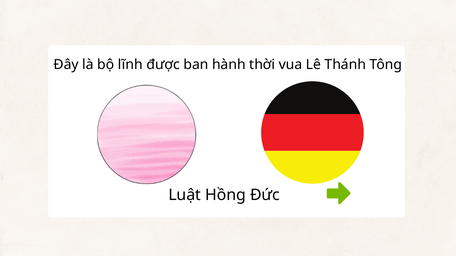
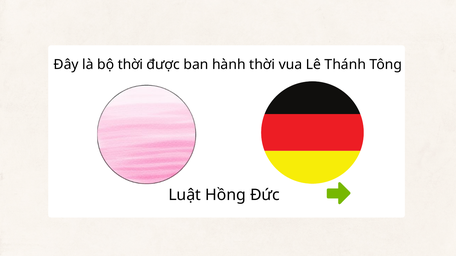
bộ lĩnh: lĩnh -> thời (130, 65)
